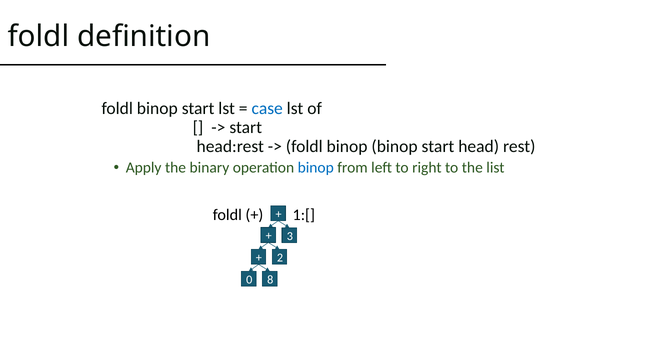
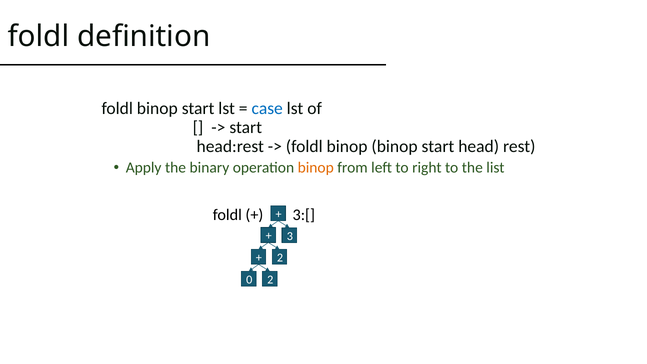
binop colour: blue -> orange (316, 168)
1:[: 1:[ -> 3:[ (304, 215)
0 8: 8 -> 2 (270, 280)
